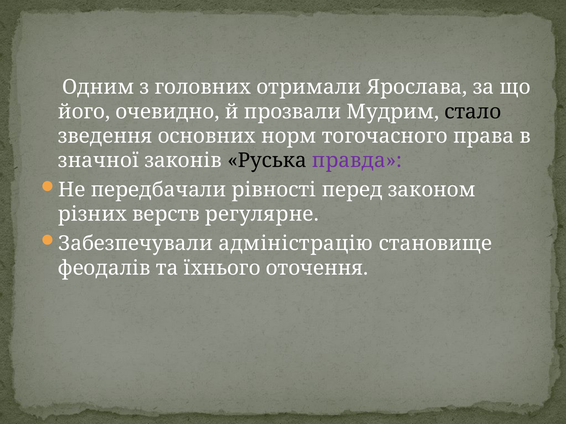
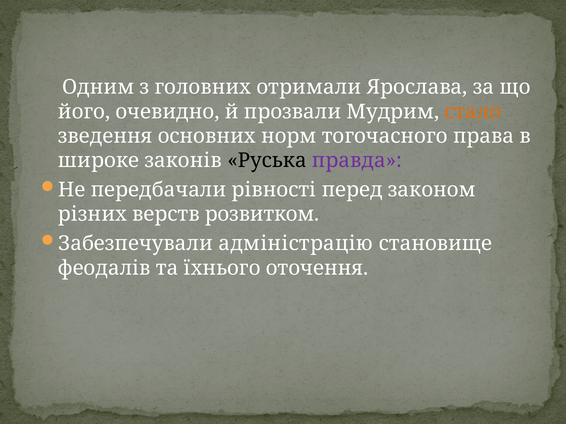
стало colour: black -> orange (473, 112)
значної: значної -> широке (99, 161)
регулярне: регулярне -> розвитком (262, 215)
